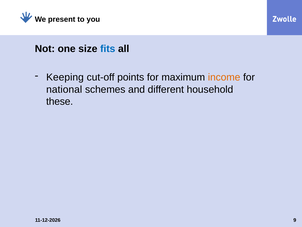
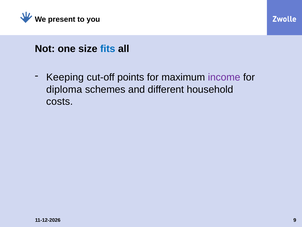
income colour: orange -> purple (224, 77)
national: national -> diploma (64, 89)
these: these -> costs (60, 101)
